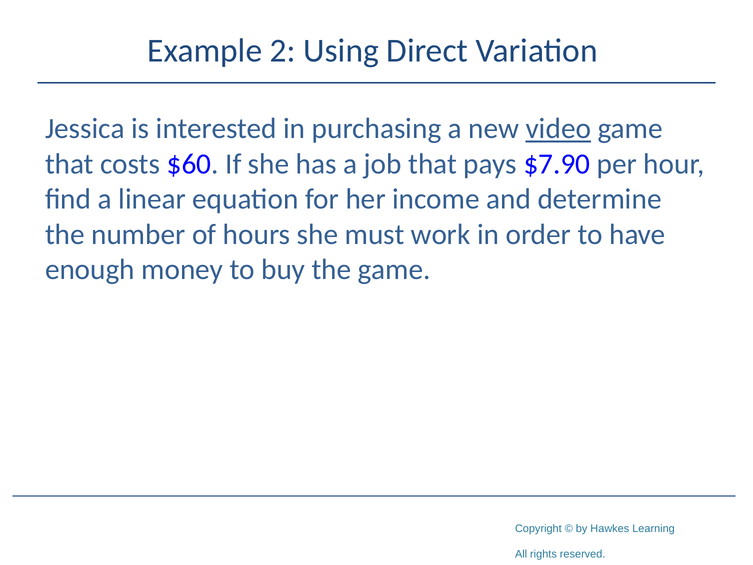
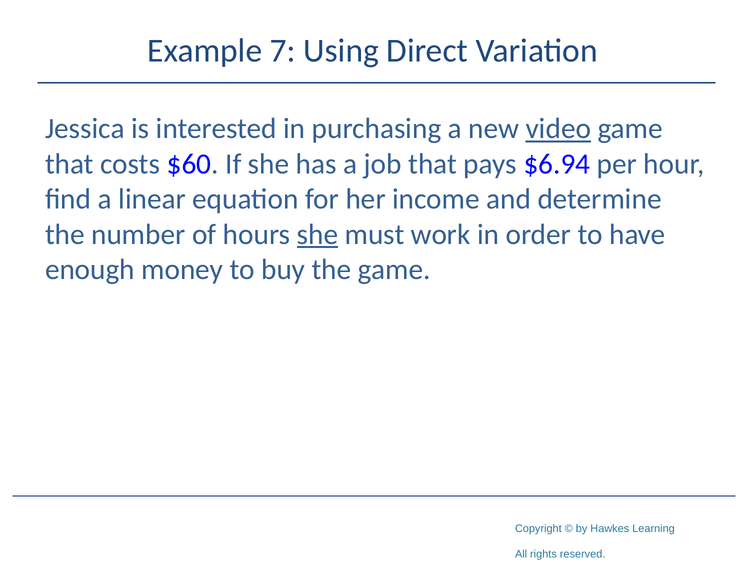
2: 2 -> 7 (283, 51)
$7.90: $7.90 -> $6.94 (557, 164)
she underline: none -> present (317, 234)
